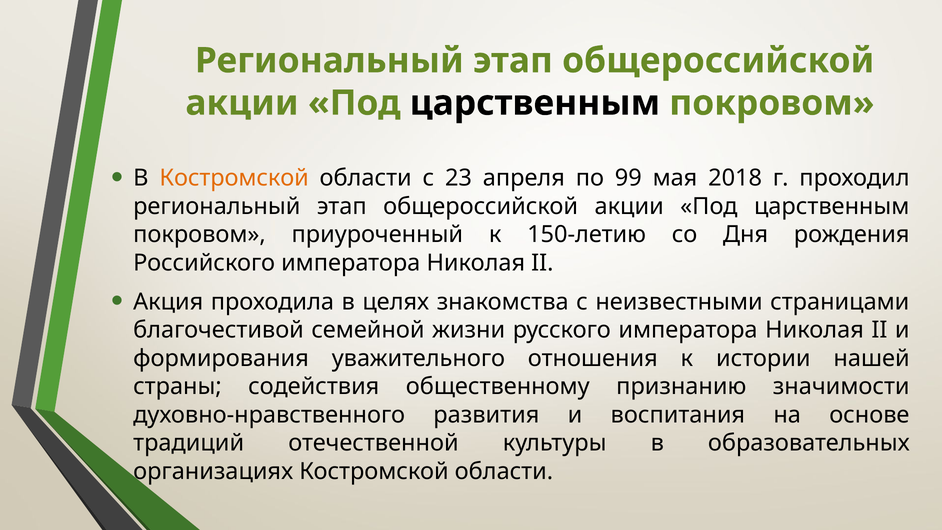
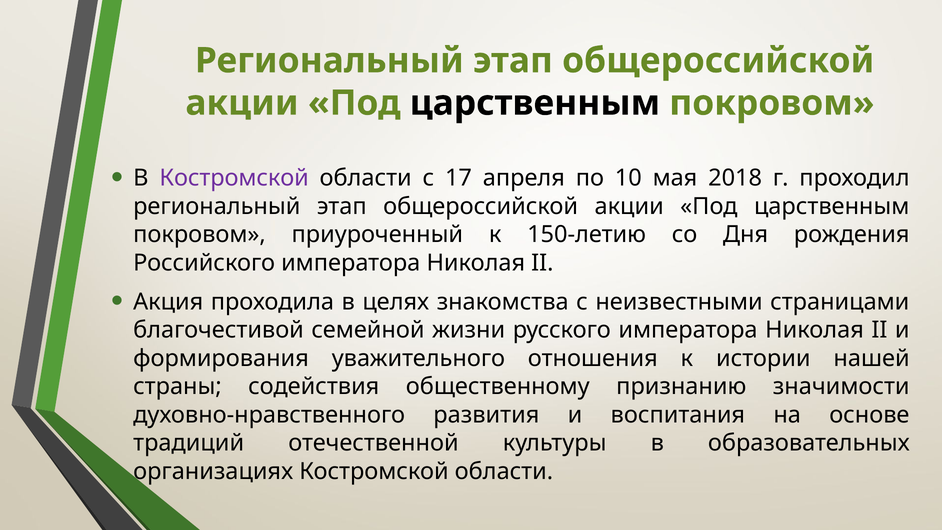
Костромской colour: orange -> purple (234, 178)
23: 23 -> 17 (459, 178)
99: 99 -> 10 (628, 178)
